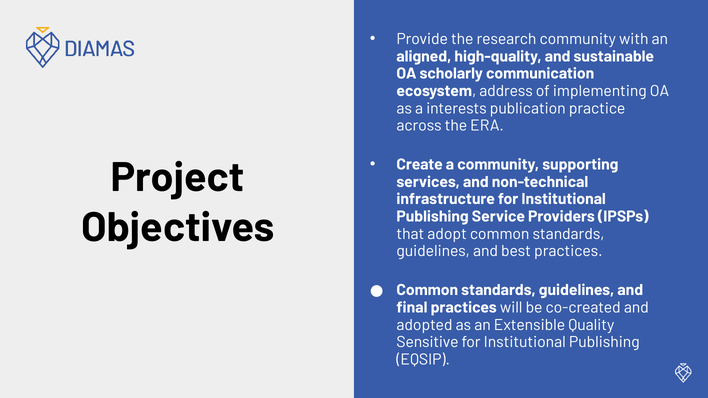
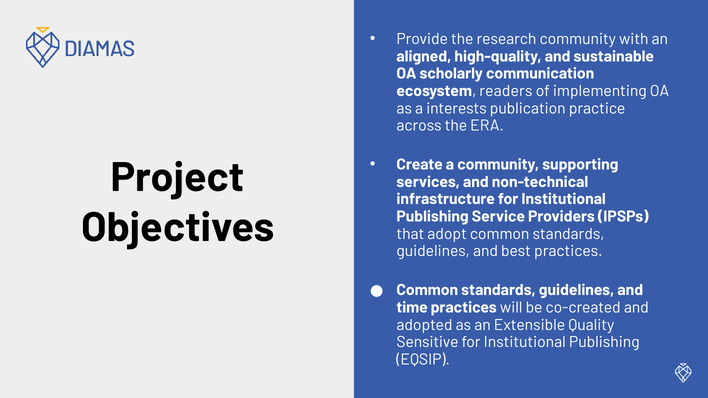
address: address -> readers (506, 91)
final: final -> time (412, 308)
